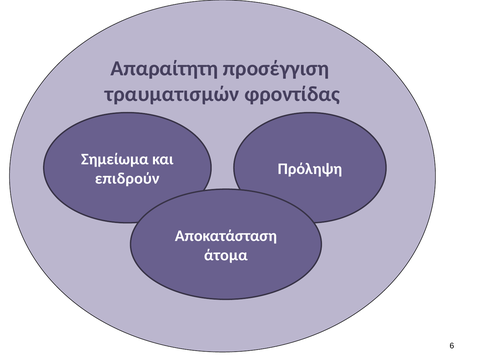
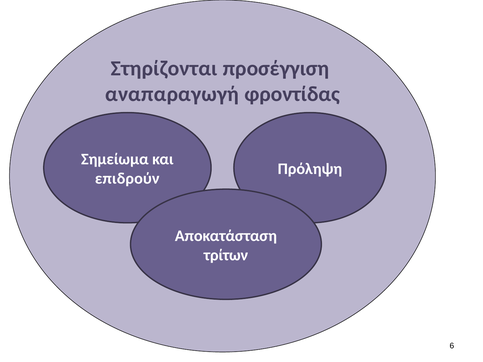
Απαραίτητη: Απαραίτητη -> Στηρίζονται (164, 68)
τραυματισμών: τραυματισμών -> αναπαραγωγή (172, 94)
άτομα: άτομα -> τρίτων (226, 255)
